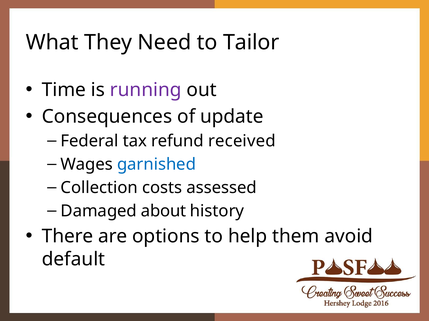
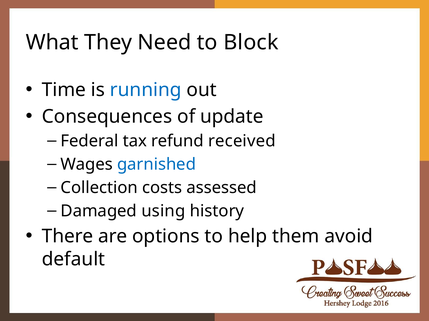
Tailor: Tailor -> Block (251, 43)
running colour: purple -> blue (146, 90)
about: about -> using (163, 211)
